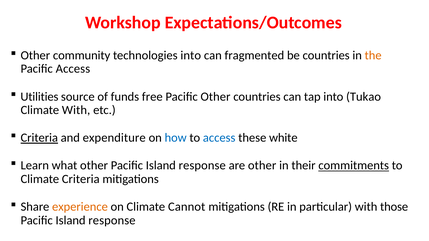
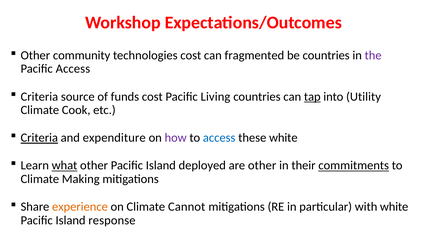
technologies into: into -> cost (191, 55)
the colour: orange -> purple (373, 55)
Utilities: Utilities -> Criteria (39, 97)
funds free: free -> cost (152, 97)
Pacific Other: Other -> Living (215, 97)
tap underline: none -> present (312, 97)
Tukao: Tukao -> Utility (364, 97)
Climate With: With -> Cook (76, 110)
how colour: blue -> purple (176, 138)
what underline: none -> present (65, 166)
other Pacific Island response: response -> deployed (202, 166)
Climate Criteria: Criteria -> Making (81, 179)
with those: those -> white (394, 207)
